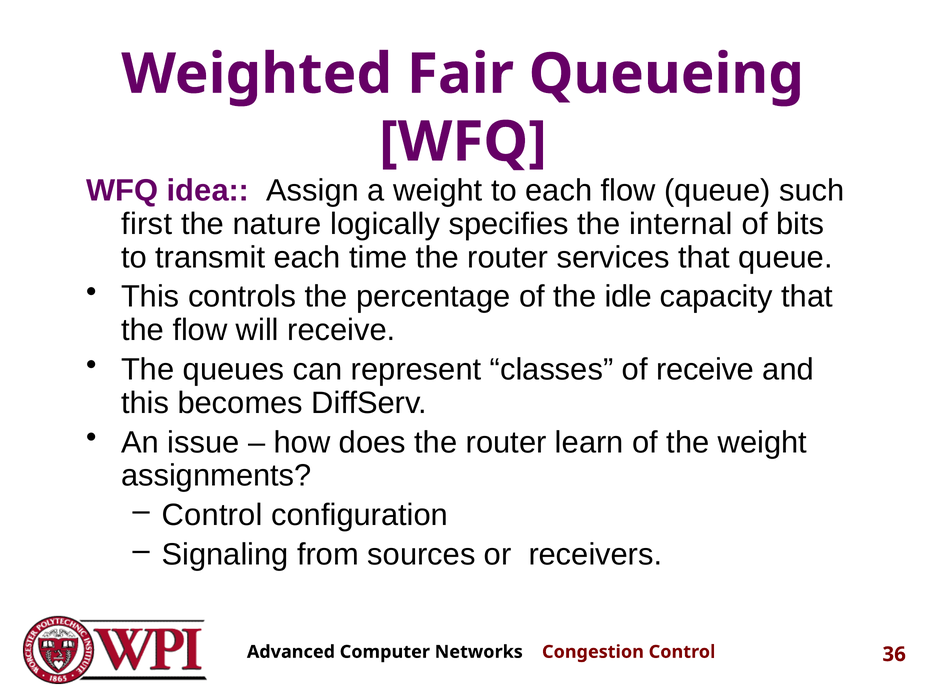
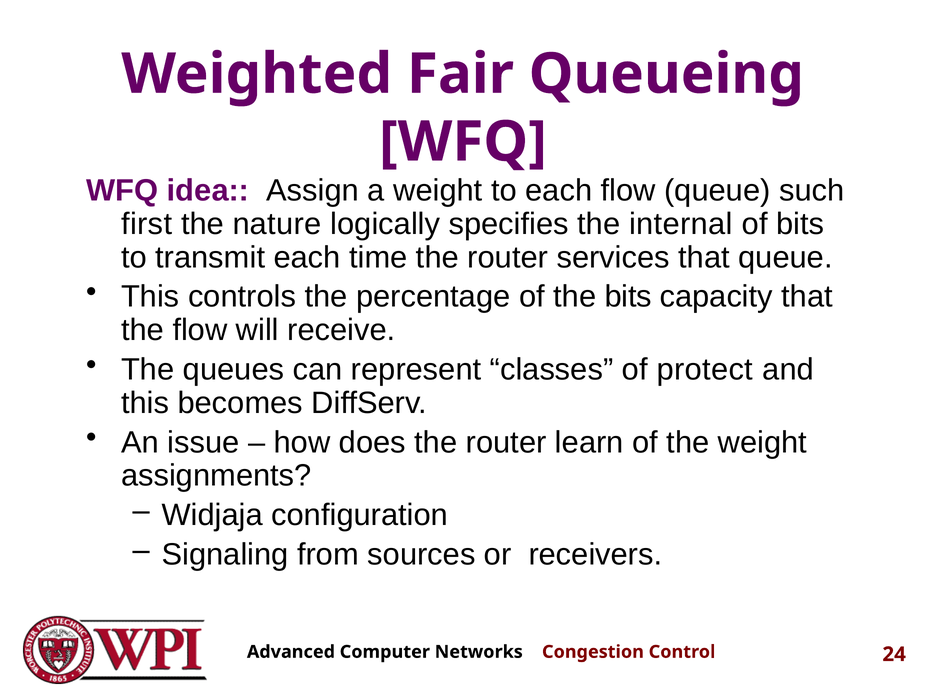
the idle: idle -> bits (628, 297)
of receive: receive -> protect (705, 370)
Control: Control -> Widjaja (212, 515)
36: 36 -> 24 (894, 655)
